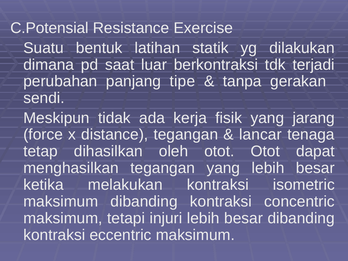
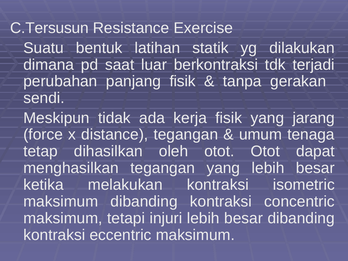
C.Potensial: C.Potensial -> C.Tersusun (49, 28)
panjang tipe: tipe -> fisik (183, 81)
lancar: lancar -> umum (260, 135)
